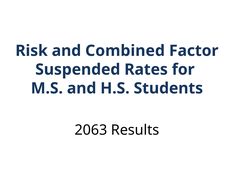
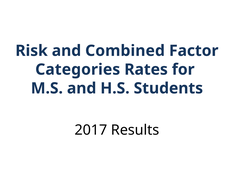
Suspended: Suspended -> Categories (78, 69)
2063: 2063 -> 2017 (91, 130)
